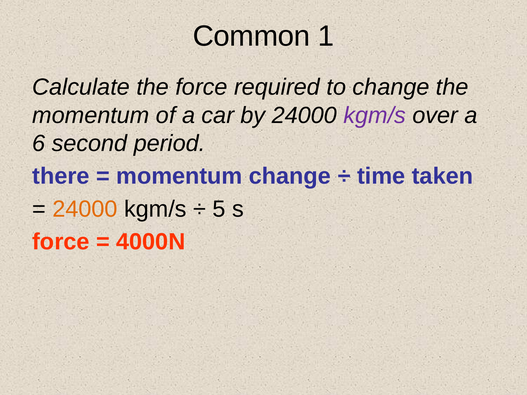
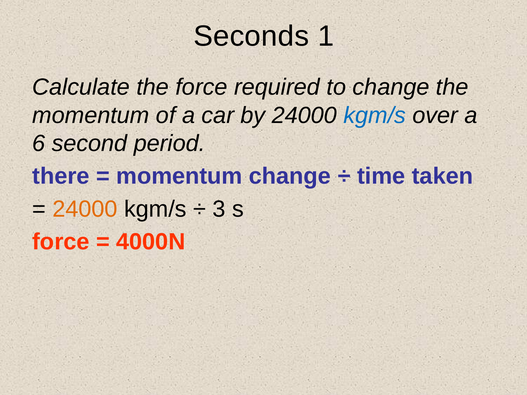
Common: Common -> Seconds (251, 36)
kgm/s colour: purple -> blue (375, 115)
5: 5 -> 3 (219, 209)
